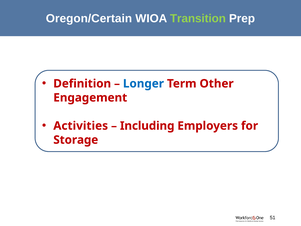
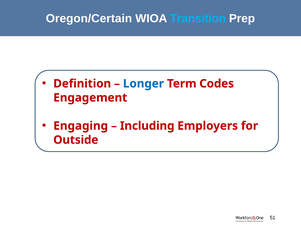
Transition colour: light green -> light blue (198, 18)
Other: Other -> Codes (217, 84)
Activities: Activities -> Engaging (81, 126)
Storage: Storage -> Outside (76, 140)
